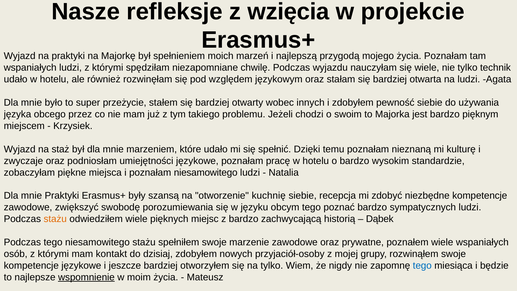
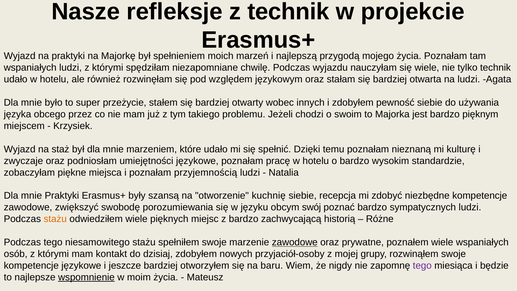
z wzięcia: wzięcia -> technik (288, 12)
poznałam niesamowitego: niesamowitego -> przyjemnością (206, 172)
obcym tego: tego -> swój (311, 207)
Dąbek: Dąbek -> Różne (380, 219)
zawodowe underline: none -> present (295, 242)
na tylko: tylko -> baru (272, 265)
tego colour: blue -> purple (422, 265)
